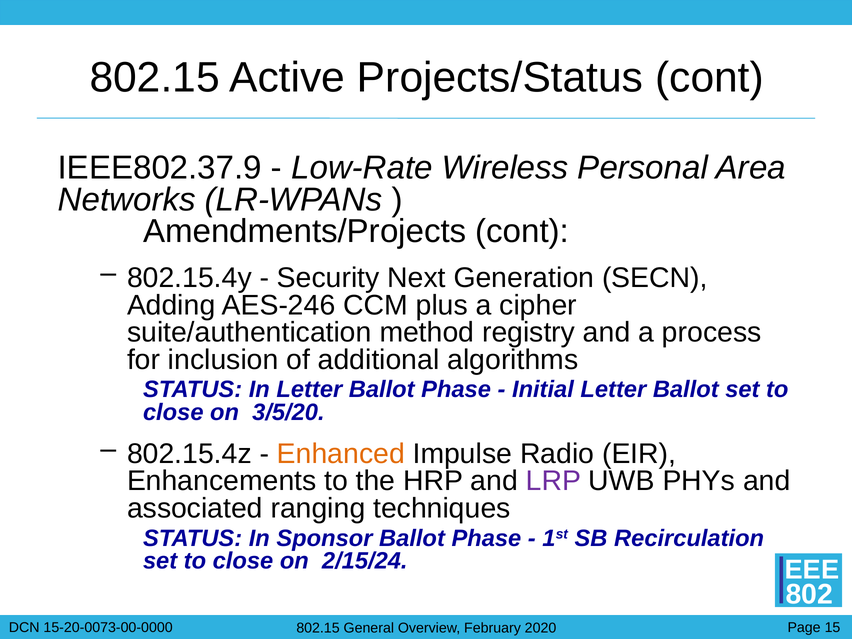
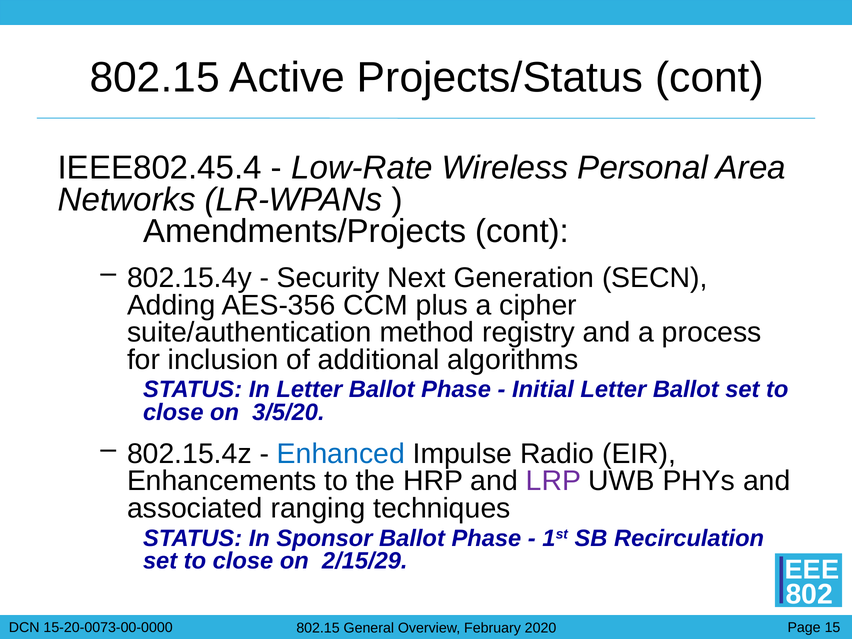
IEEE802.37.9: IEEE802.37.9 -> IEEE802.45.4 (160, 168)
AES-246: AES-246 -> AES-356 (279, 305)
Enhanced colour: orange -> blue (341, 454)
2/15/24: 2/15/24 -> 2/15/29 (365, 561)
